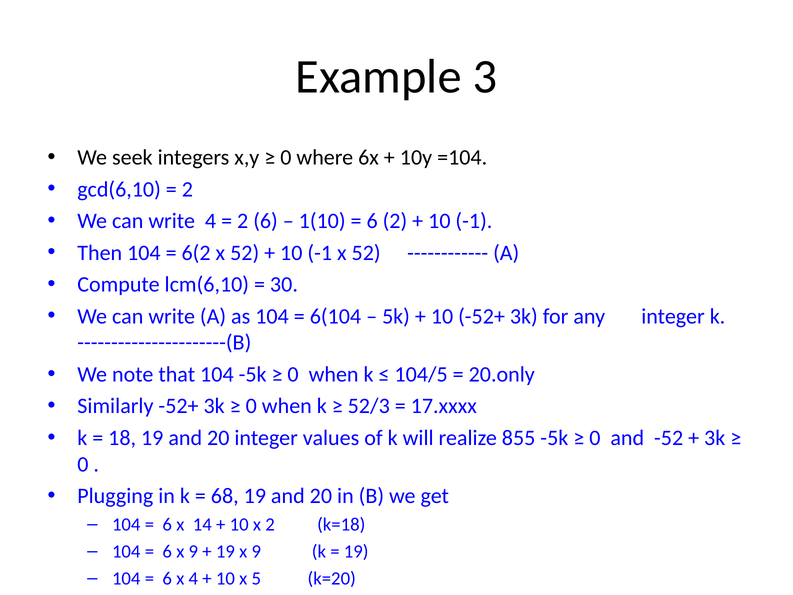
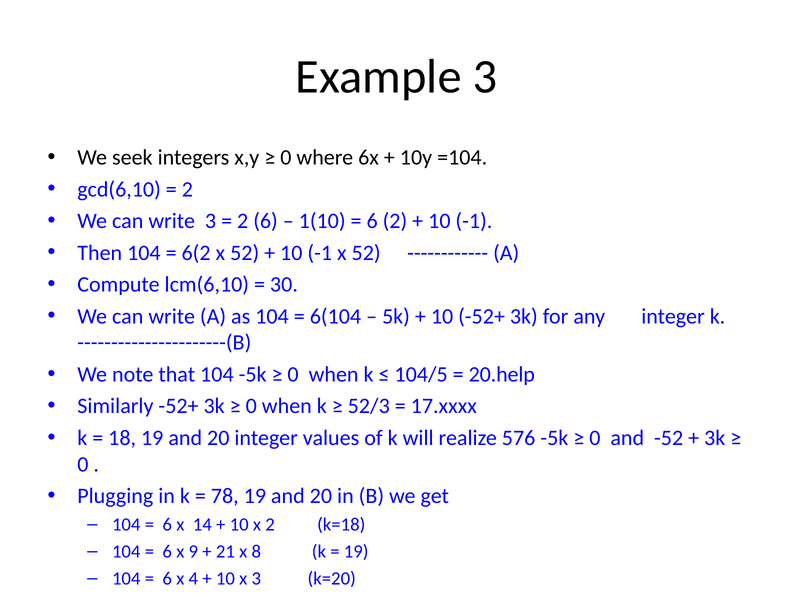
write 4: 4 -> 3 (211, 221)
20.only: 20.only -> 20.help (502, 374)
855: 855 -> 576 (519, 438)
68: 68 -> 78 (225, 496)
19: 19 -> 21 (225, 551)
9: 9 -> 8 (256, 551)
x 5: 5 -> 3 (256, 578)
